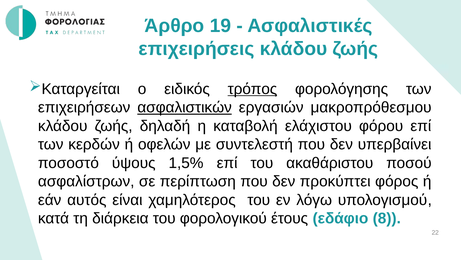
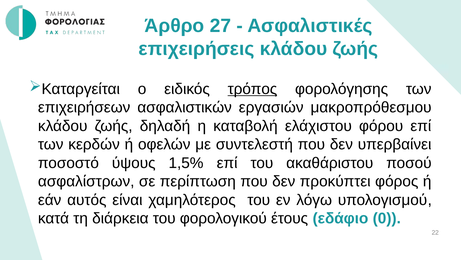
19: 19 -> 27 (220, 26)
ασφαλιστικών underline: present -> none (185, 107)
8: 8 -> 0 (387, 218)
